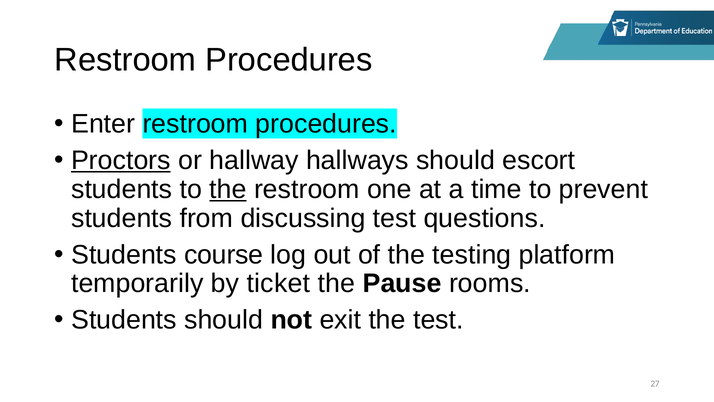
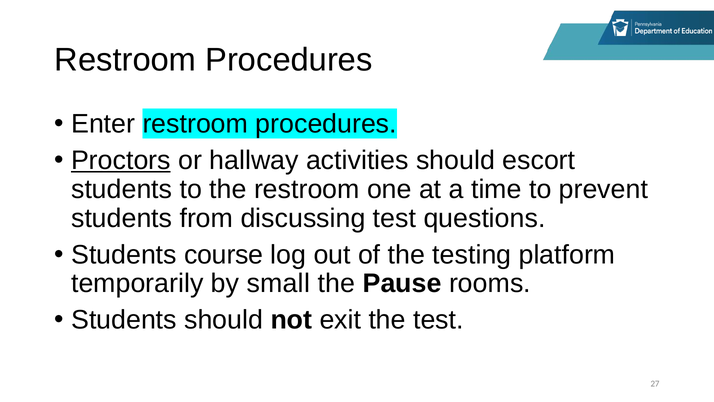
hallways: hallways -> activities (357, 160)
the underline: present -> none (228, 189)
ticket: ticket -> small (278, 283)
